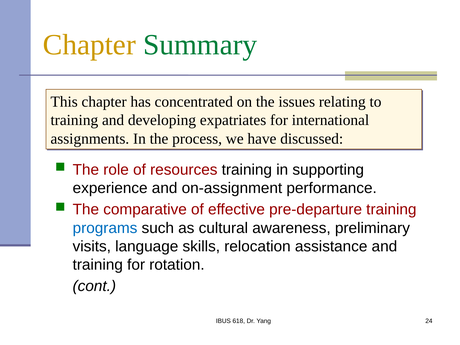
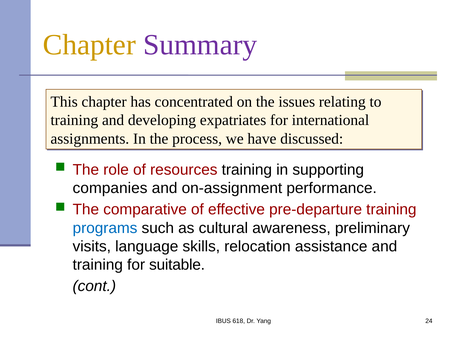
Summary colour: green -> purple (200, 45)
experience: experience -> companies (110, 188)
rotation: rotation -> suitable (177, 265)
